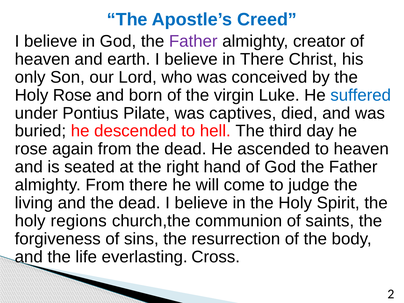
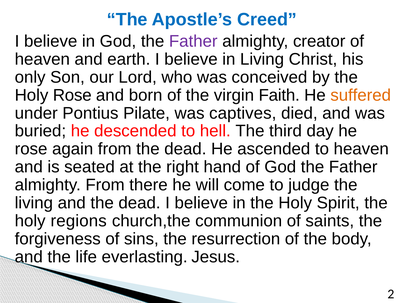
in There: There -> Living (262, 59)
Luke: Luke -> Faith (279, 95)
suffered colour: blue -> orange (361, 95)
Cross: Cross -> Jesus (216, 257)
